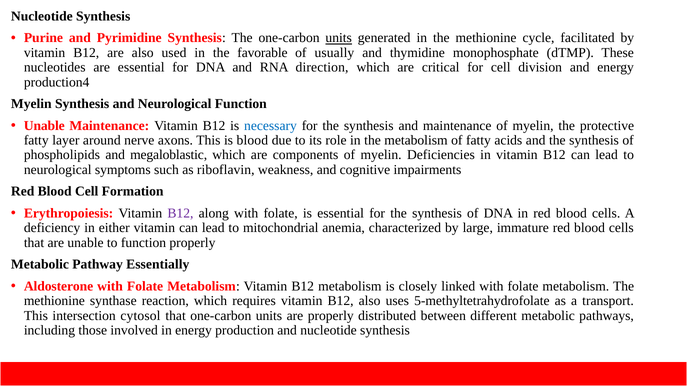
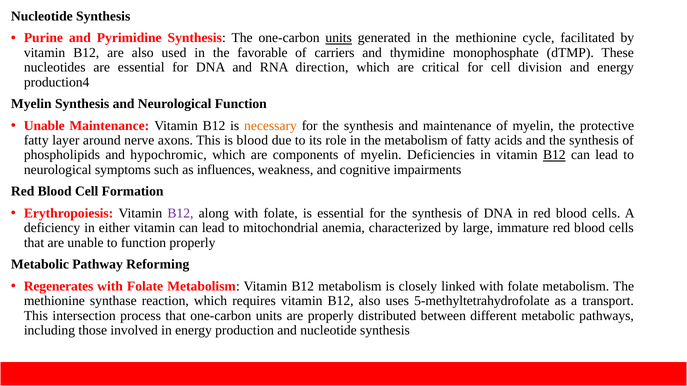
usually: usually -> carriers (334, 53)
necessary colour: blue -> orange (270, 126)
megaloblastic: megaloblastic -> hypochromic (169, 155)
B12 underline: none -> present (554, 155)
riboflavin: riboflavin -> influences (226, 170)
Essentially: Essentially -> Reforming (158, 265)
Aldosterone: Aldosterone -> Regenerates (59, 287)
cytosol: cytosol -> process (141, 316)
